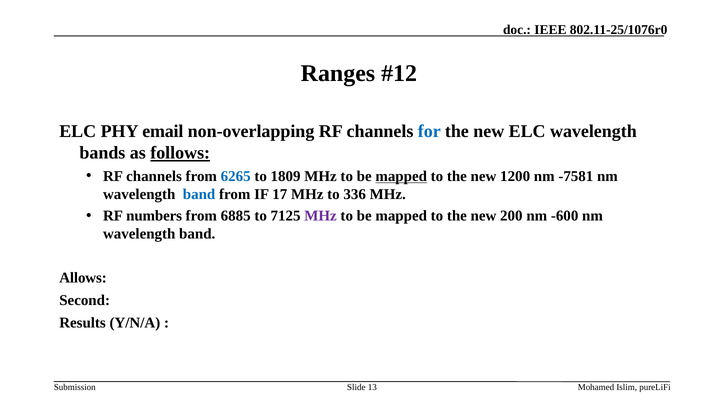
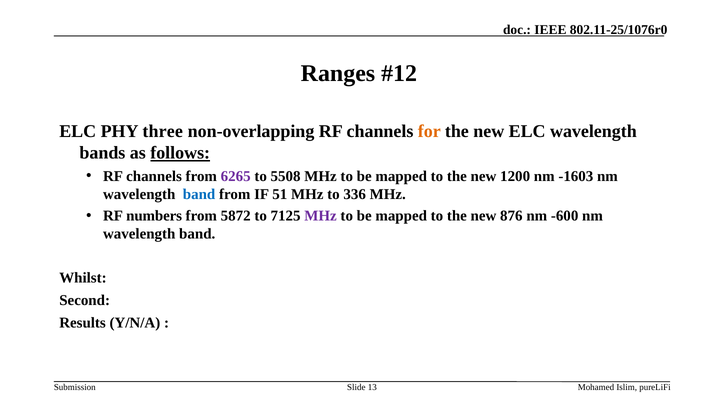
email: email -> three (163, 131)
for colour: blue -> orange (429, 131)
6265 colour: blue -> purple (236, 176)
1809: 1809 -> 5508 (286, 176)
mapped underline: present -> none (401, 176)
-7581: -7581 -> -1603 (576, 176)
17: 17 -> 51 (280, 194)
6885: 6885 -> 5872 (236, 216)
200: 200 -> 876 (511, 216)
Allows: Allows -> Whilst (83, 278)
